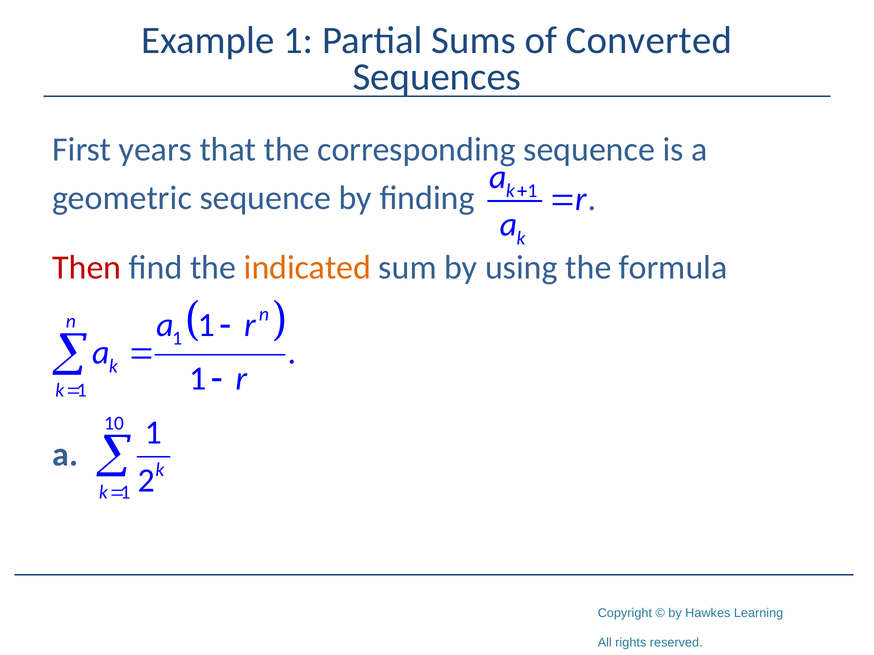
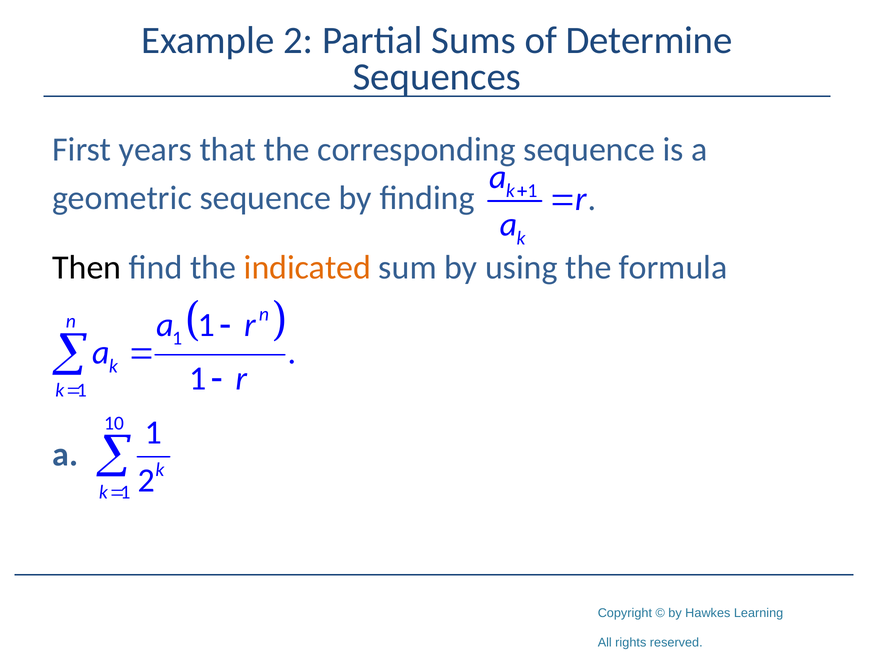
Example 1: 1 -> 2 (298, 41)
Converted: Converted -> Determine (649, 41)
Then colour: red -> black (87, 268)
